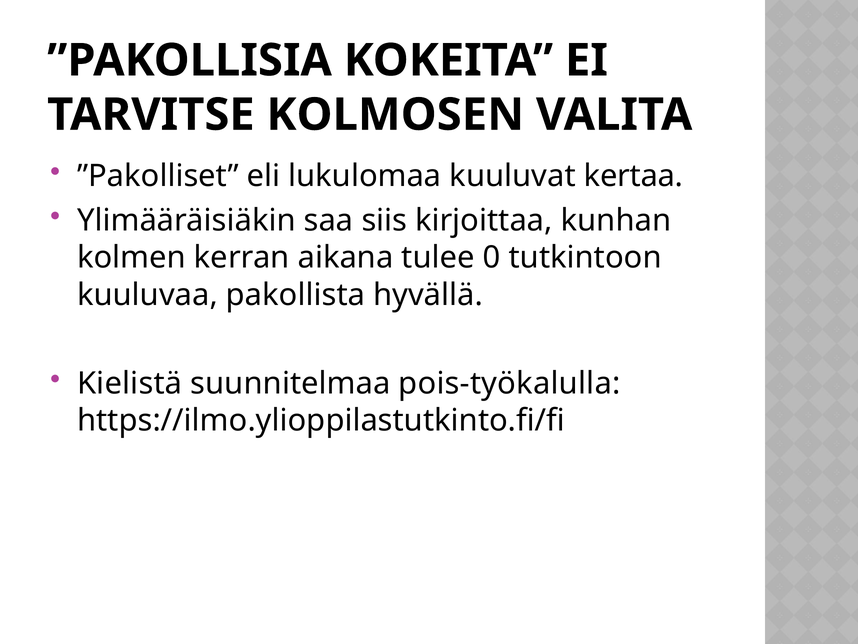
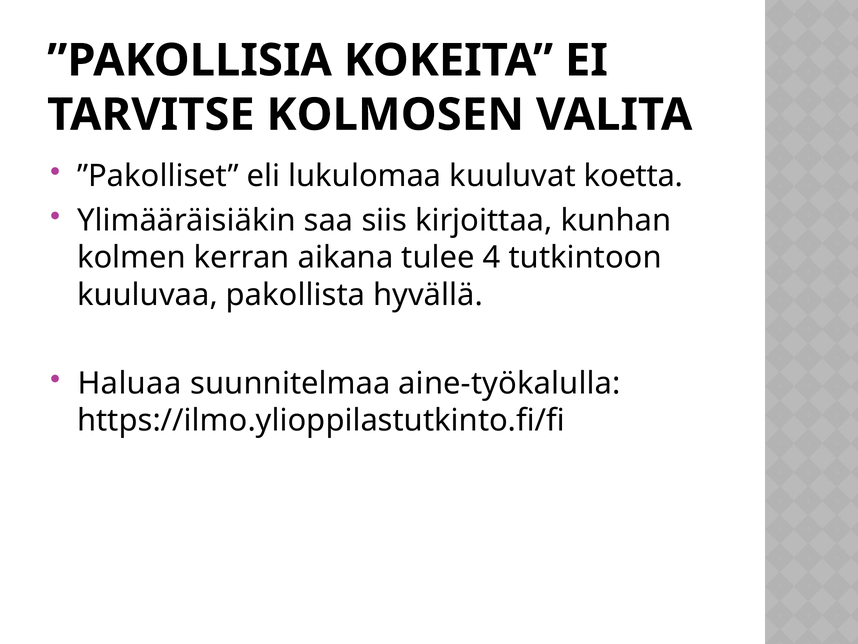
kertaa: kertaa -> koetta (633, 176)
0: 0 -> 4 (492, 257)
Kielistä: Kielistä -> Haluaa (130, 383)
pois-työkalulla: pois-työkalulla -> aine-työkalulla (510, 383)
